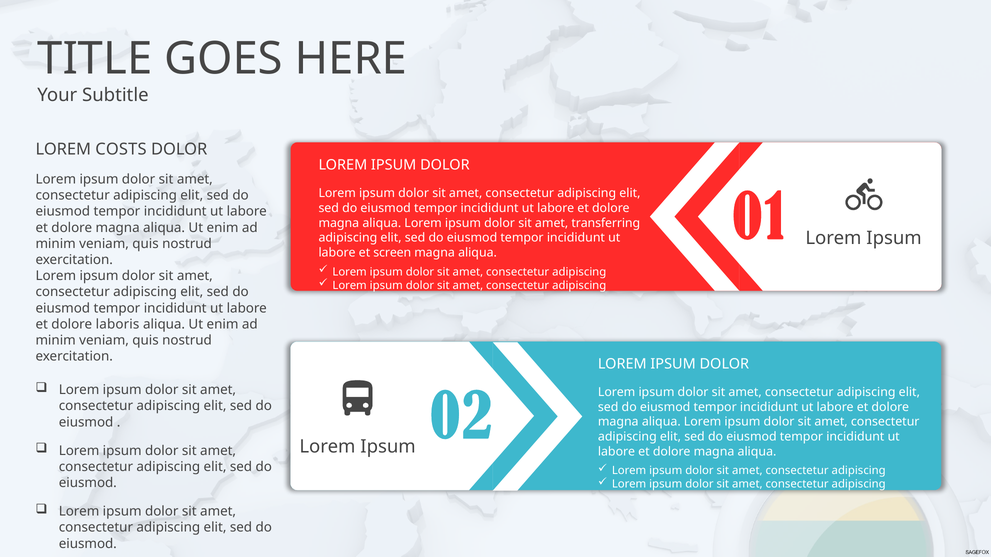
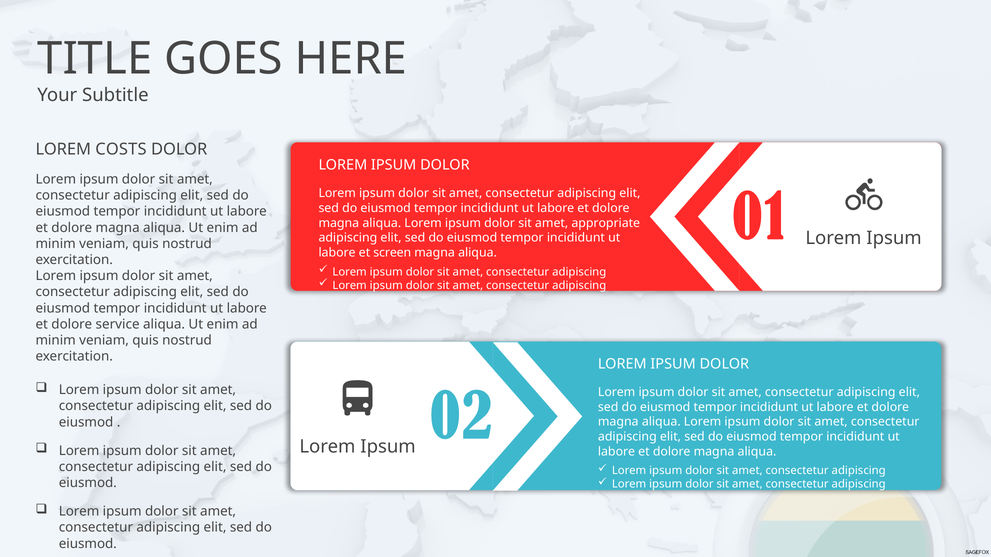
transferring: transferring -> appropriate (606, 223)
laboris: laboris -> service (118, 325)
